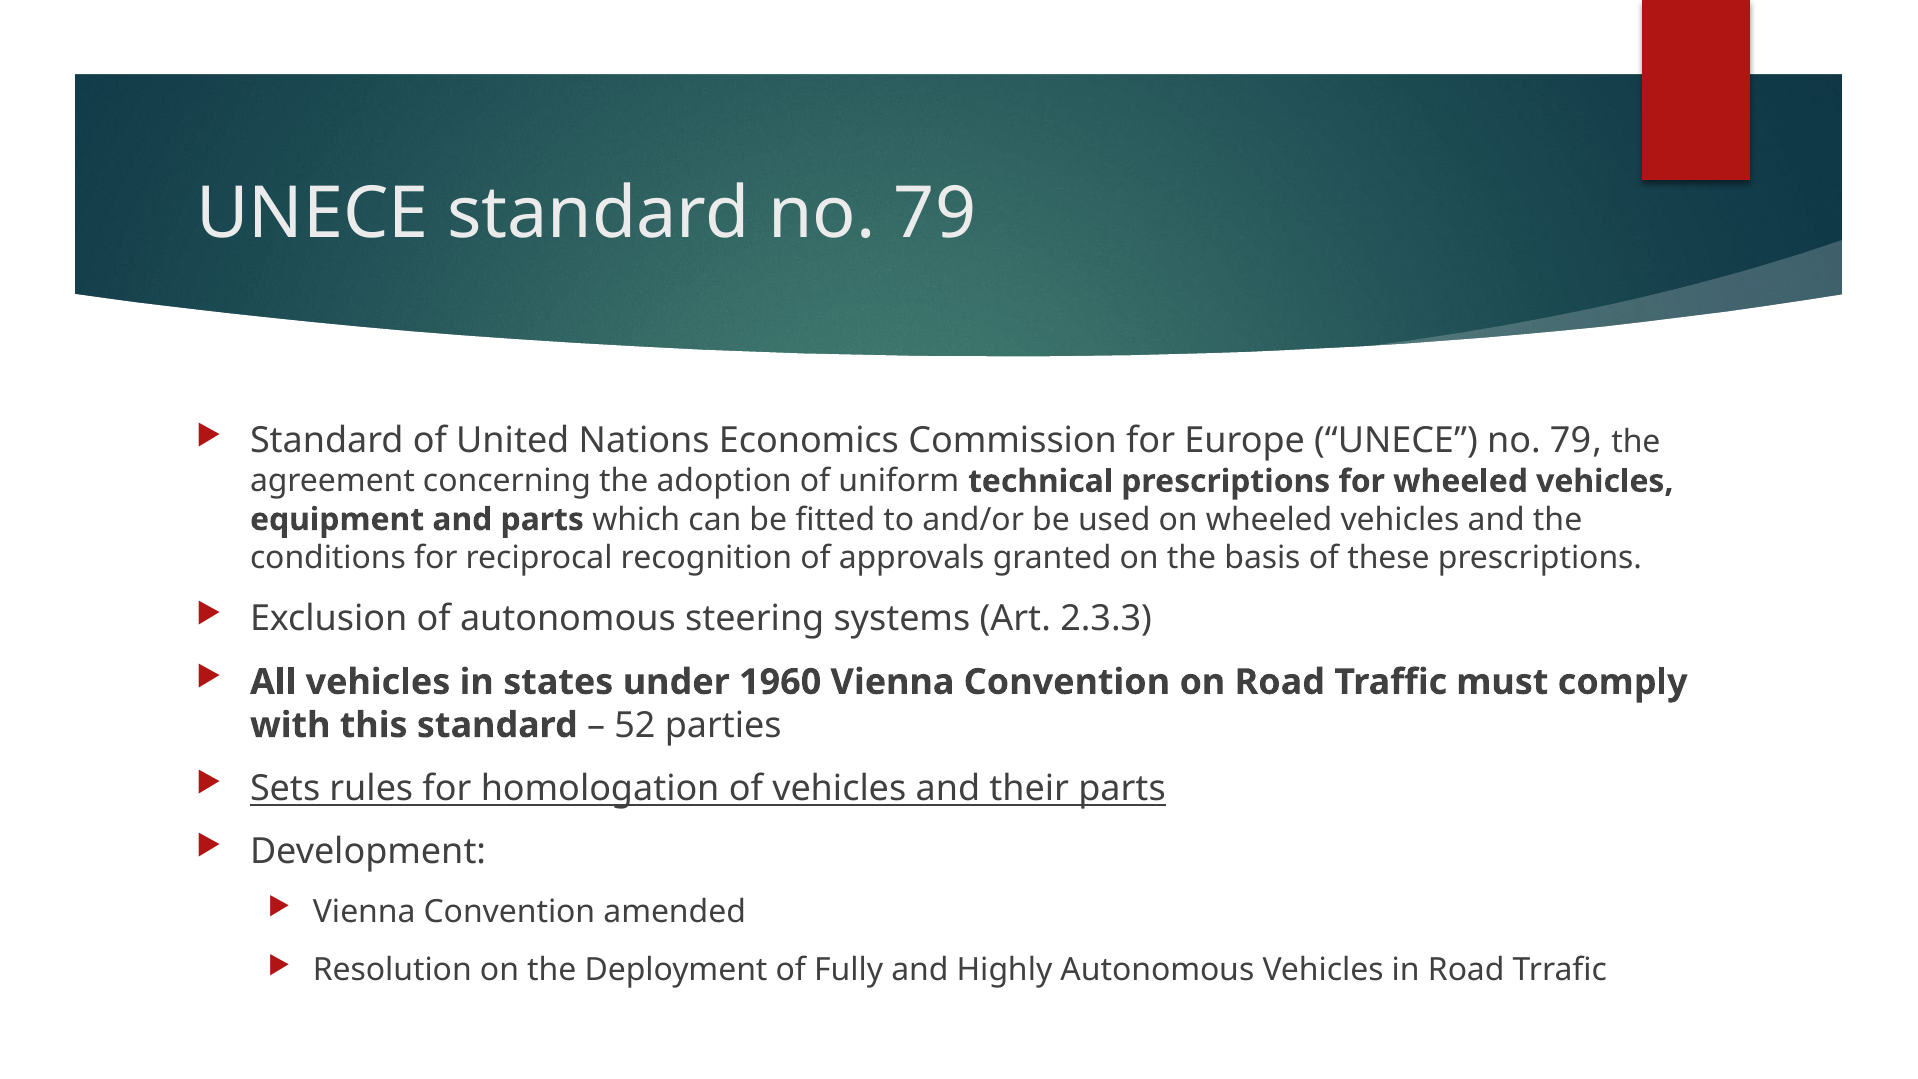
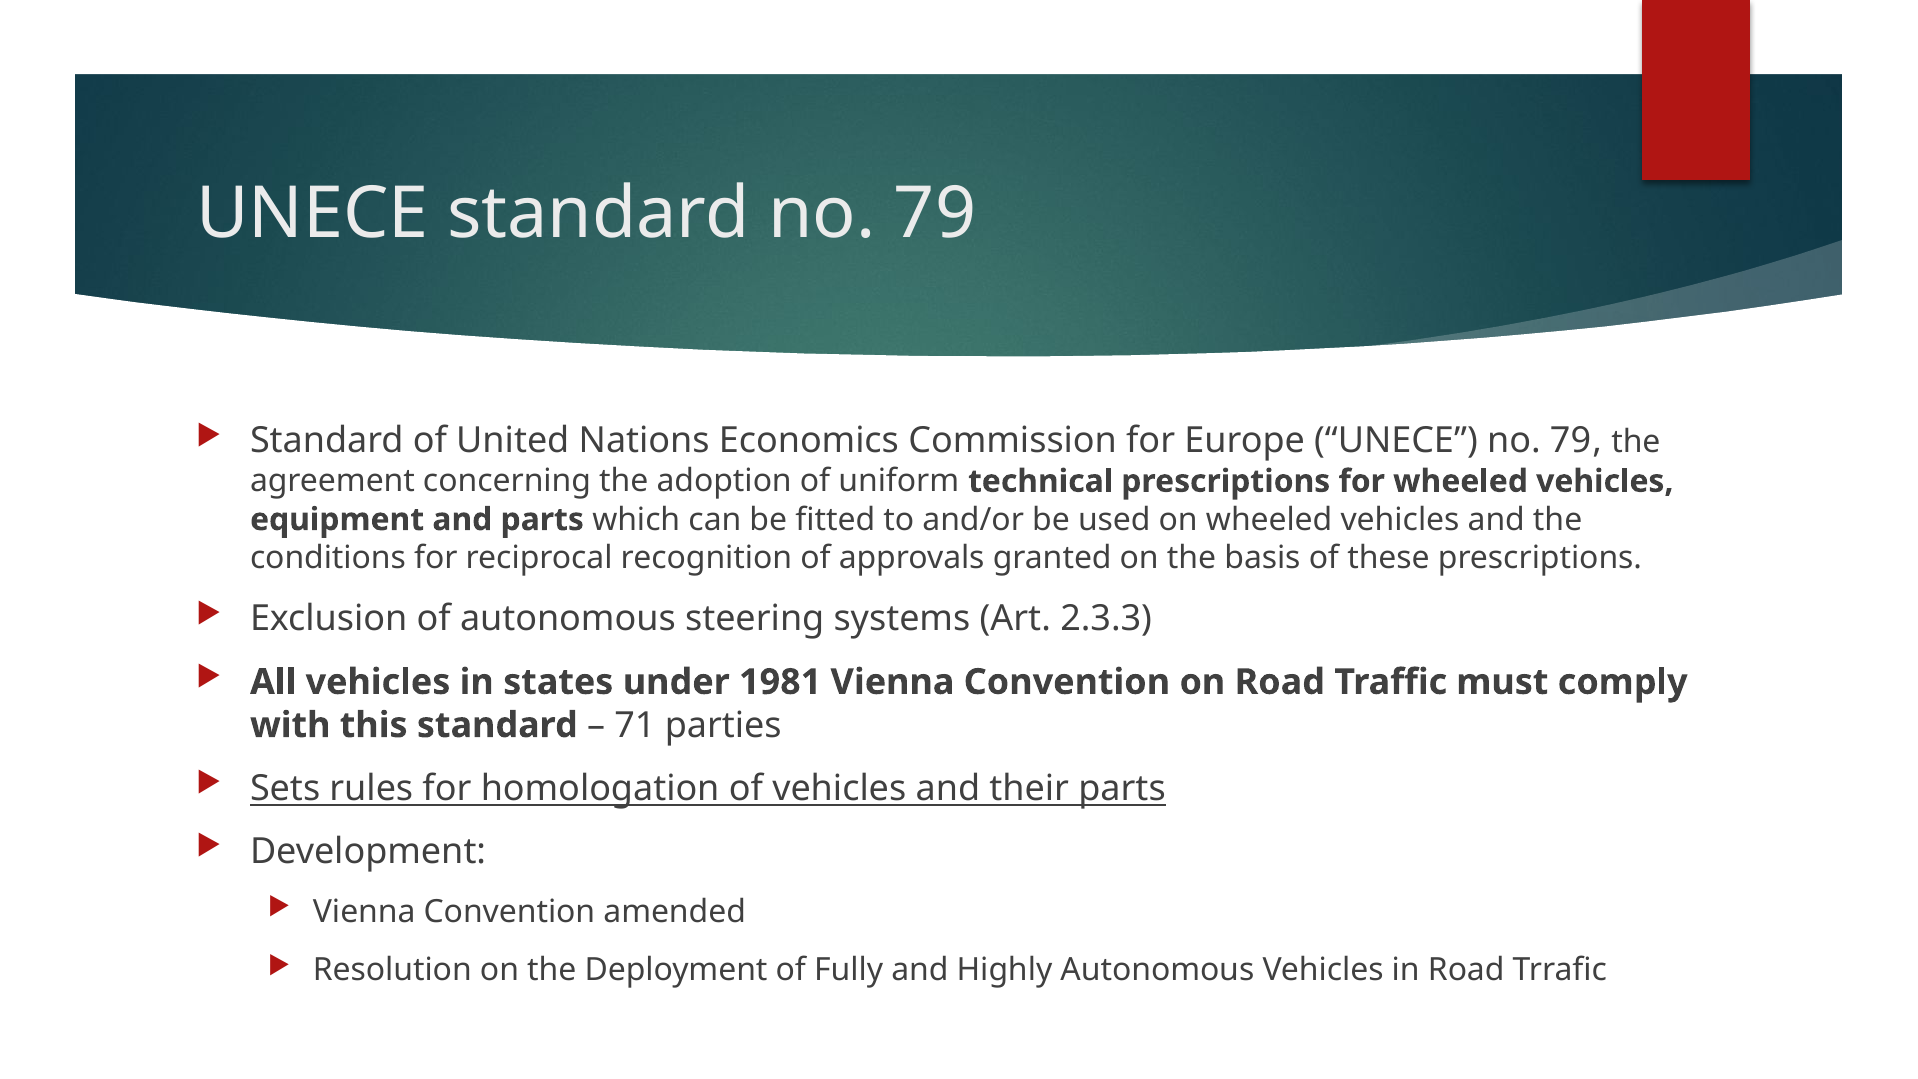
1960: 1960 -> 1981 (780, 682)
52: 52 -> 71 (635, 725)
